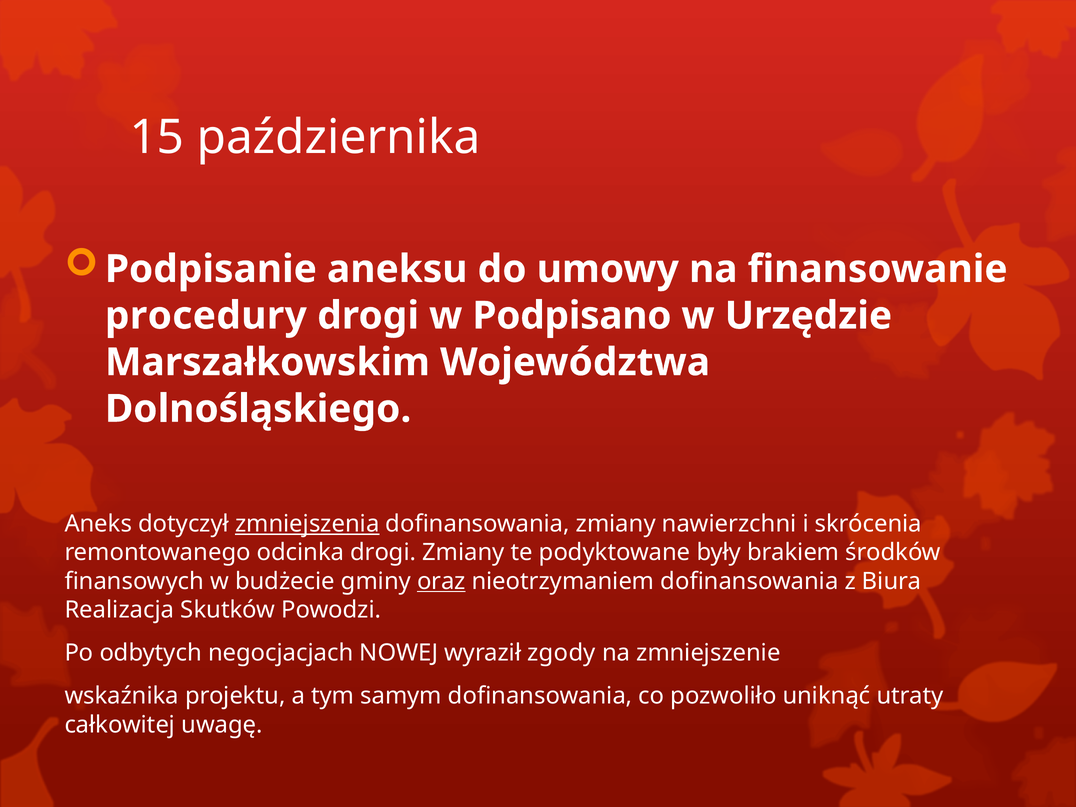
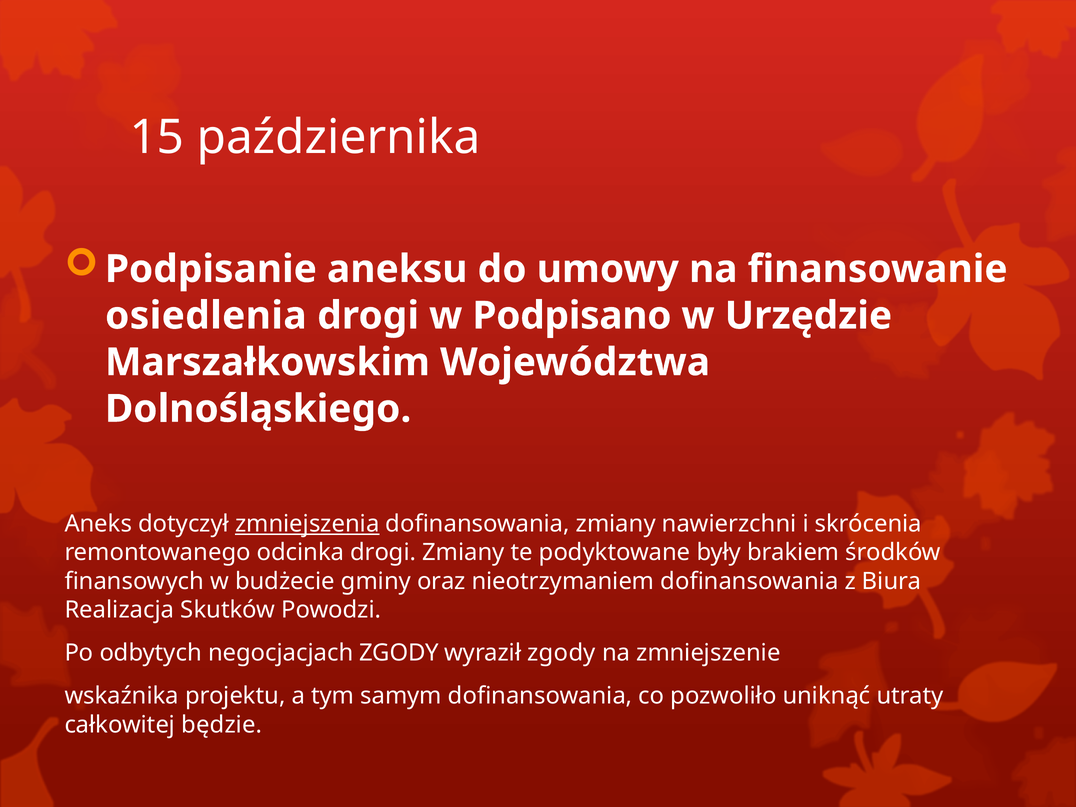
procedury: procedury -> osiedlenia (206, 316)
oraz underline: present -> none (441, 581)
negocjacjach NOWEJ: NOWEJ -> ZGODY (399, 653)
uwagę: uwagę -> będzie (222, 725)
